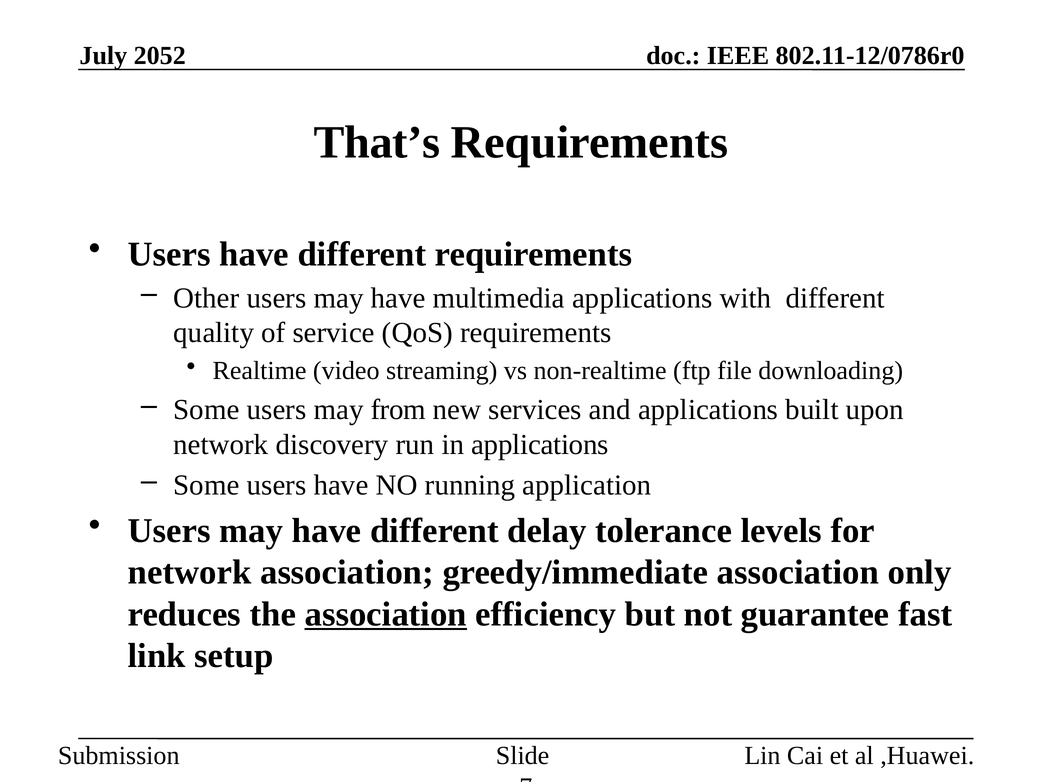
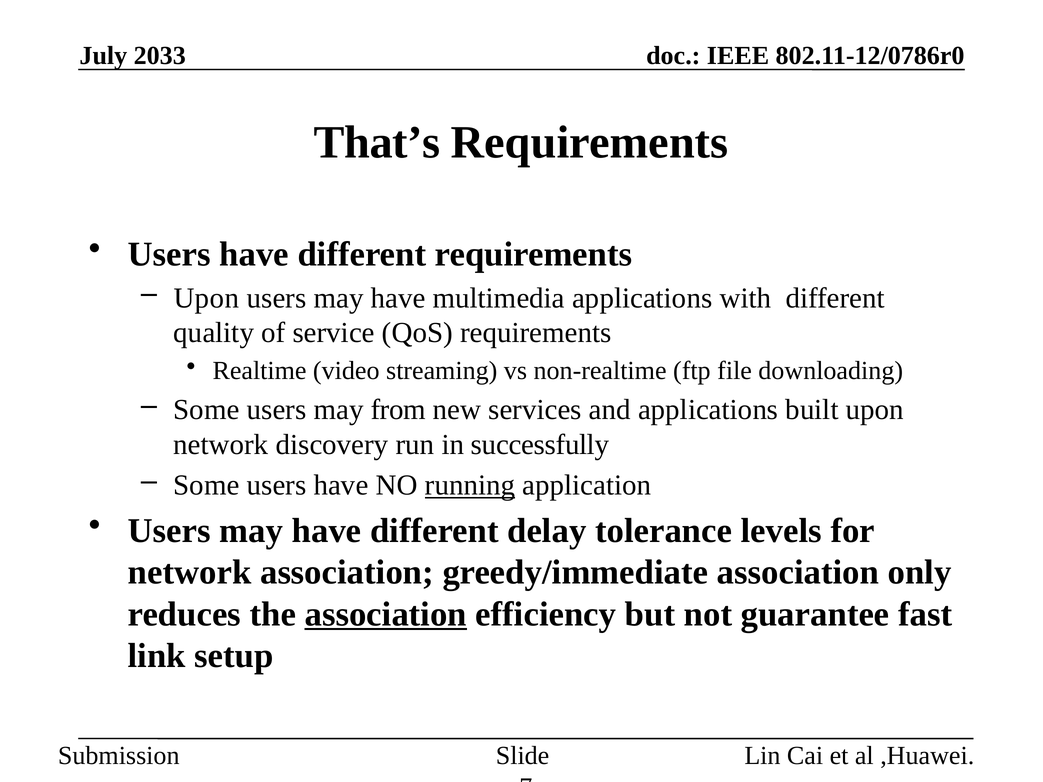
2052: 2052 -> 2033 (160, 56)
Other: Other -> Upon (206, 298)
in applications: applications -> successfully (540, 445)
running underline: none -> present (470, 485)
